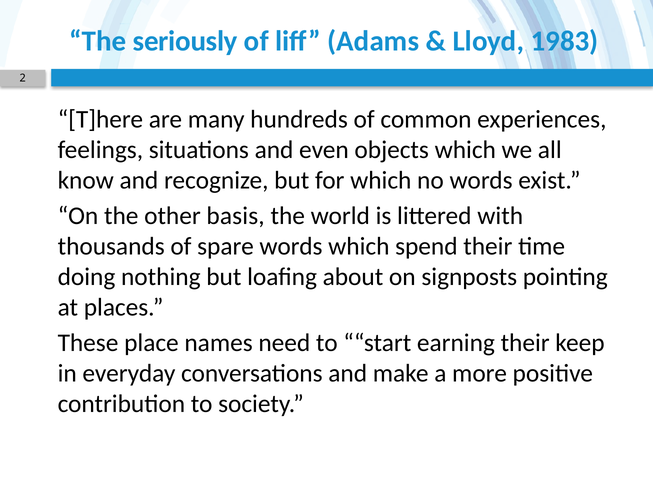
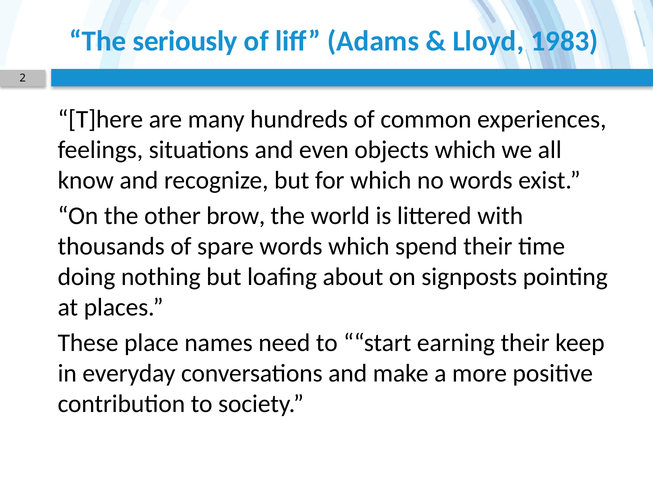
basis: basis -> brow (236, 216)
